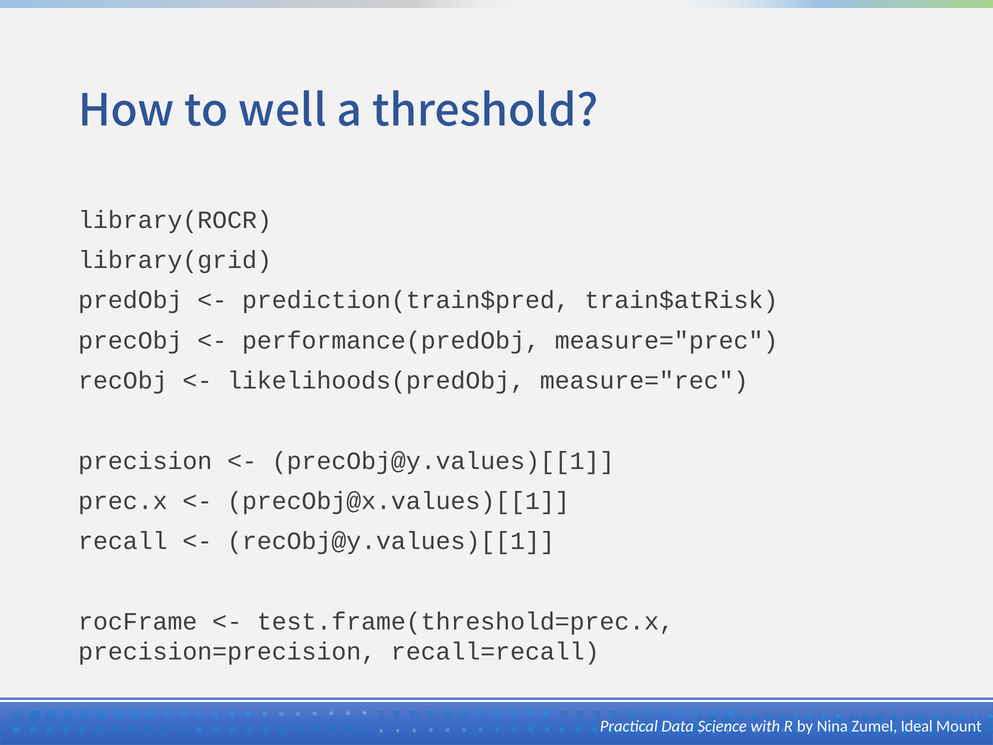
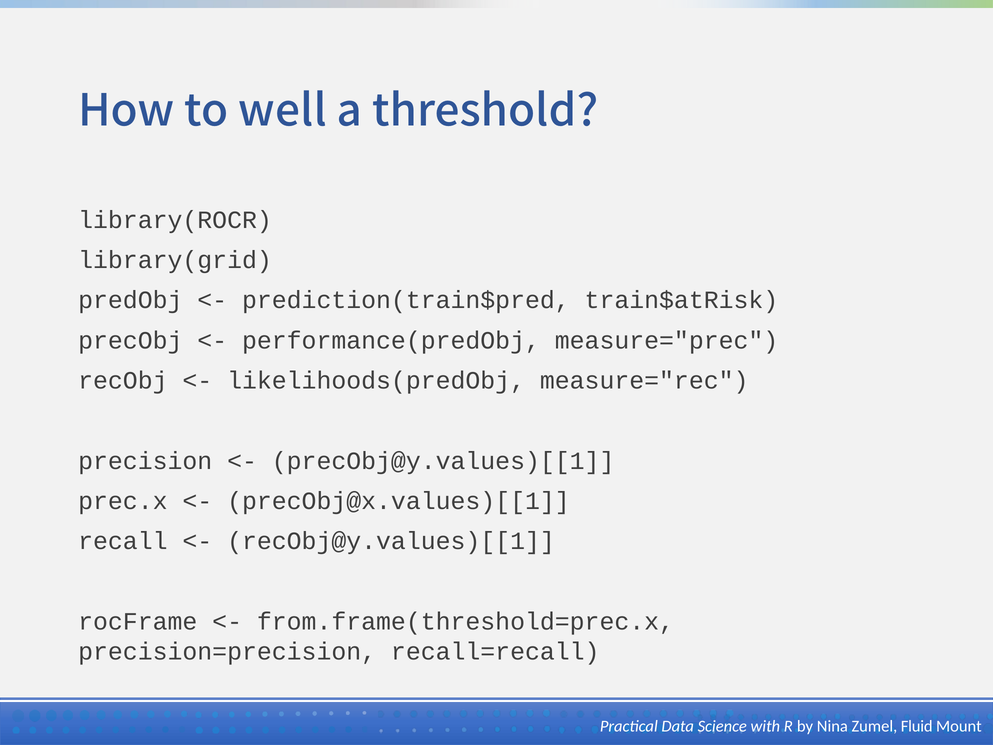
test.frame(threshold=prec.x: test.frame(threshold=prec.x -> from.frame(threshold=prec.x (465, 621)
Ideal: Ideal -> Fluid (917, 726)
